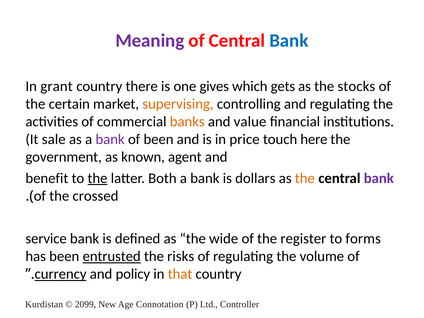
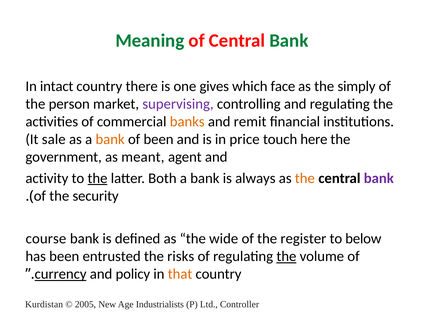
Meaning colour: purple -> green (150, 41)
Bank colour: blue -> green (289, 41)
grant: grant -> intact (57, 86)
gets: gets -> face (283, 86)
stocks: stocks -> simply (357, 86)
certain: certain -> person (69, 104)
supervising colour: orange -> purple (178, 104)
value: value -> remit (250, 122)
bank colour: purple -> orange (110, 139)
known: known -> meant (143, 157)
benefit: benefit -> activity (47, 178)
dollars: dollars -> always (255, 178)
crossed: crossed -> security (96, 196)
service: service -> course (46, 239)
forms: forms -> below (363, 239)
entrusted underline: present -> none (112, 256)
the underline: none -> present (286, 256)
2099: 2099 -> 2005 (85, 304)
Connotation: Connotation -> Industrialists (160, 304)
